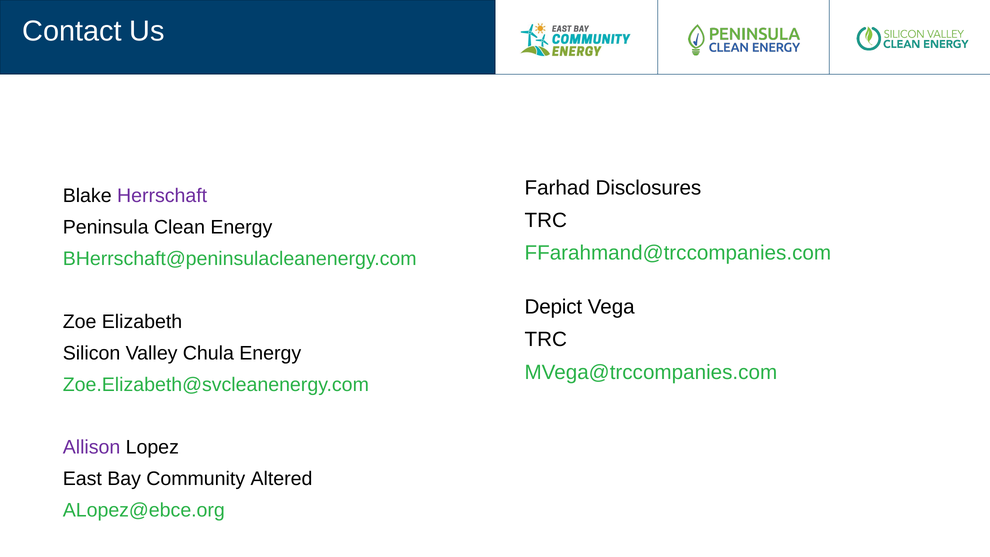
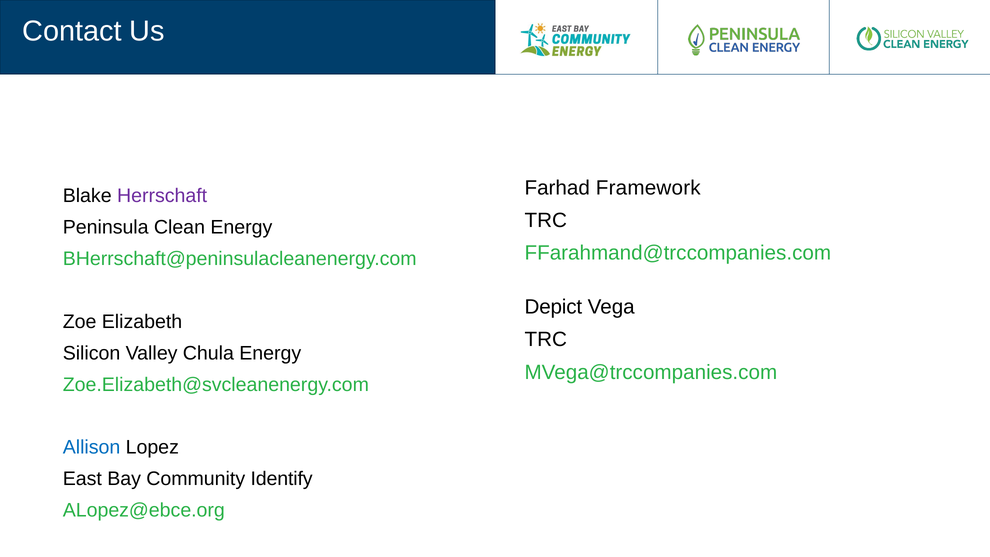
Disclosures: Disclosures -> Framework (648, 188)
Allison colour: purple -> blue (92, 447)
Altered: Altered -> Identify (282, 479)
